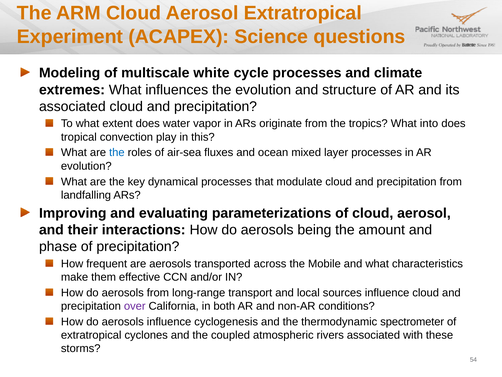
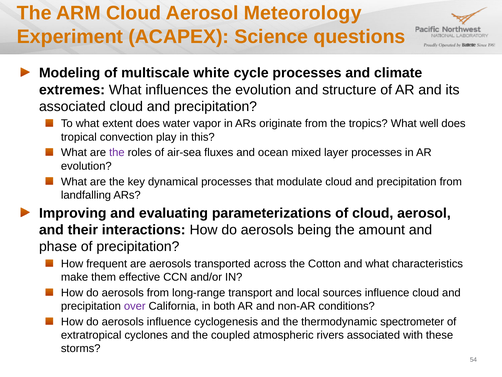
Aerosol Extratropical: Extratropical -> Meteorology (303, 13)
into: into -> well (429, 123)
the colour: blue -> purple (117, 152)
Mobile: Mobile -> Cotton (324, 263)
